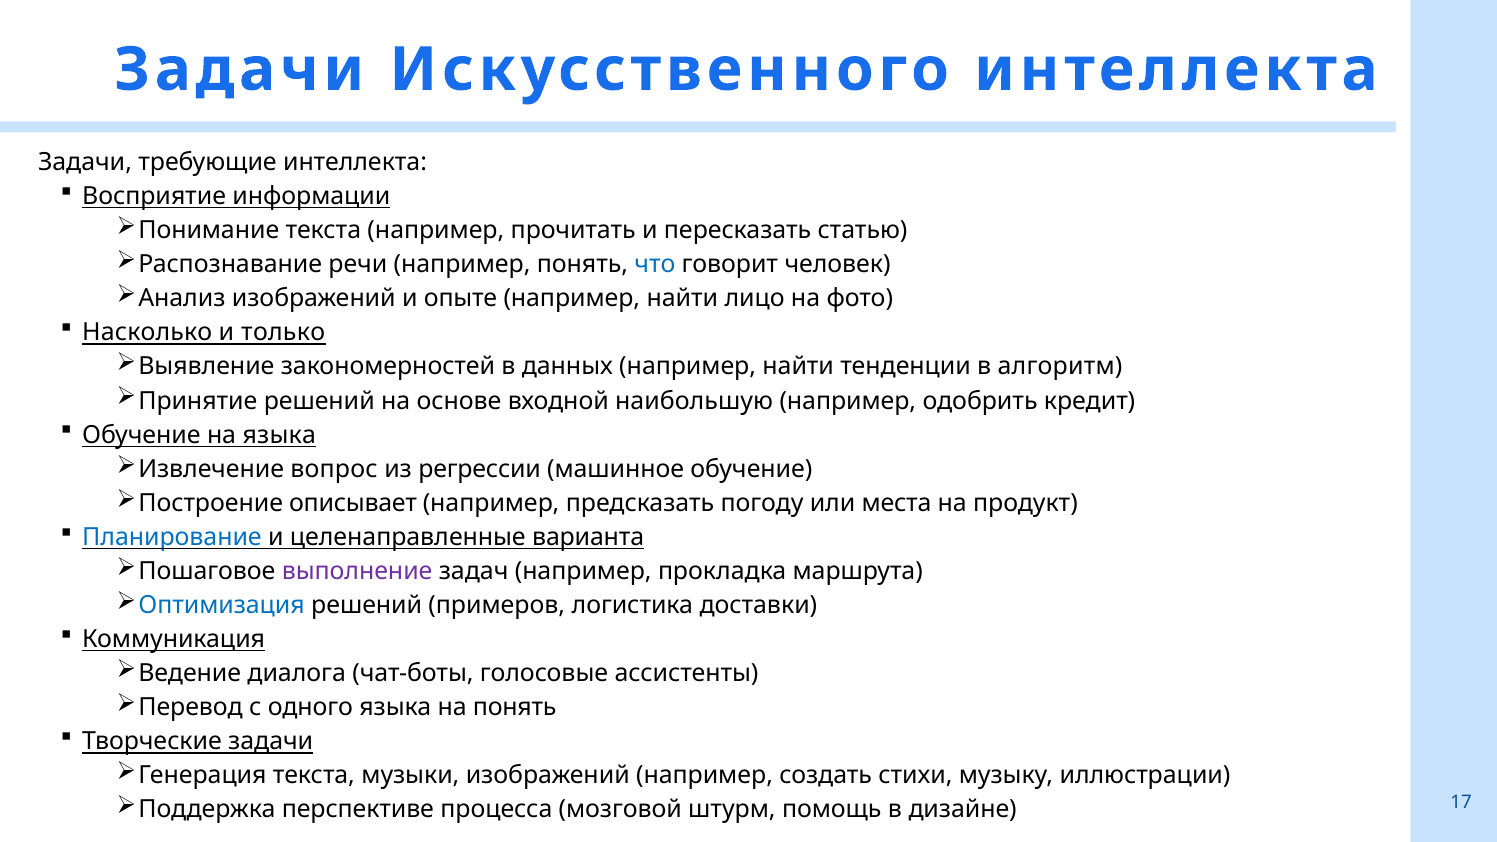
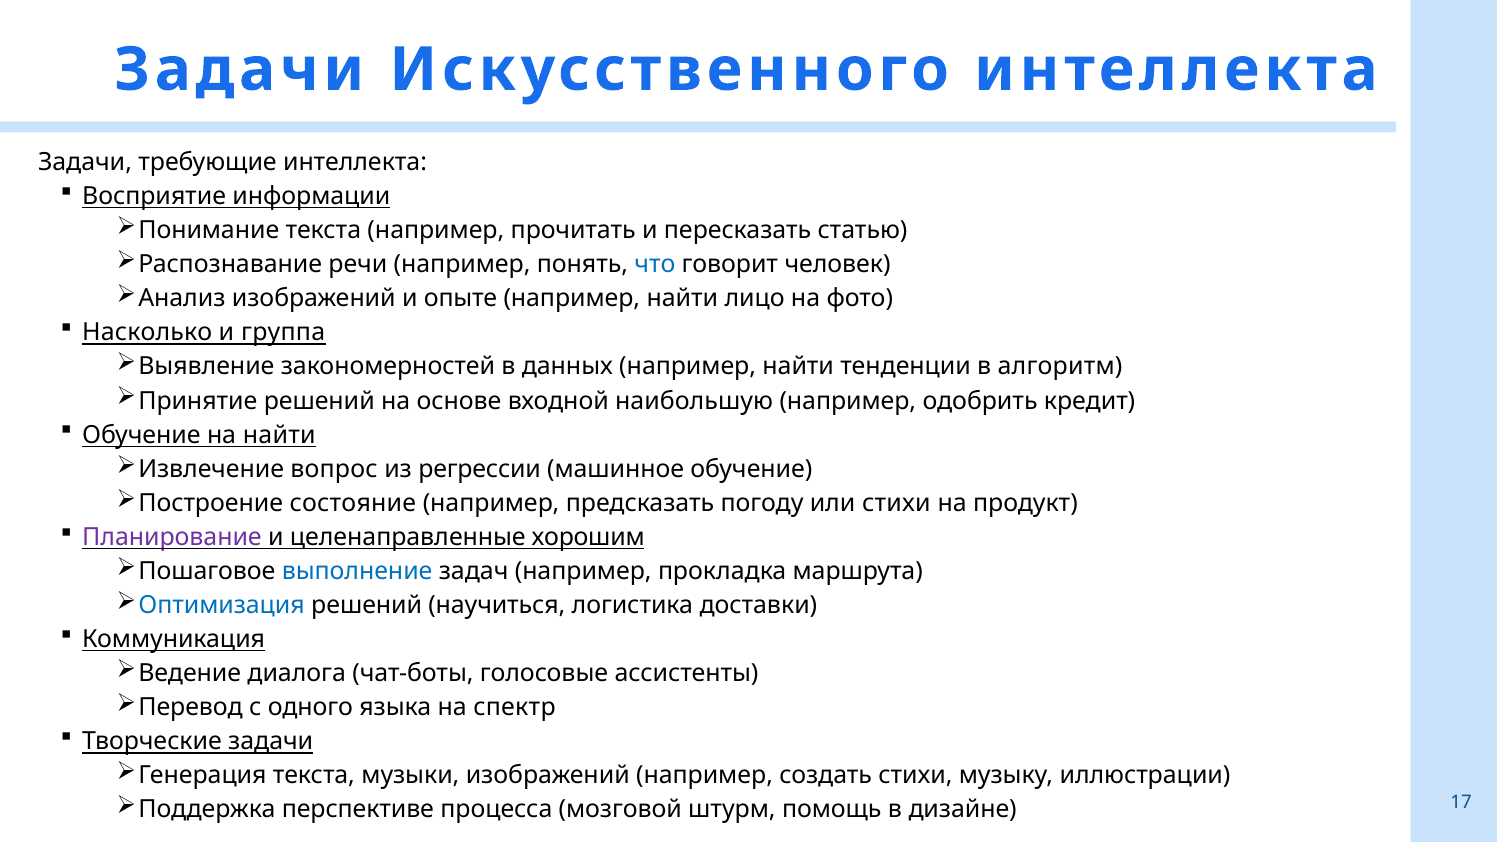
только: только -> группа (283, 333)
на языка: языка -> найти (279, 435)
описывает: описывает -> состояние (353, 503)
или места: места -> стихи (896, 503)
Планирование colour: blue -> purple (172, 537)
варианта: варианта -> хорошим (588, 537)
выполнение colour: purple -> blue (357, 571)
примеров: примеров -> научиться (497, 605)
на понять: понять -> спектр (515, 708)
